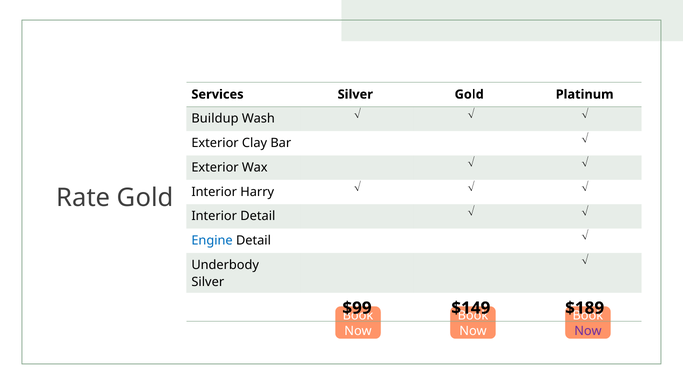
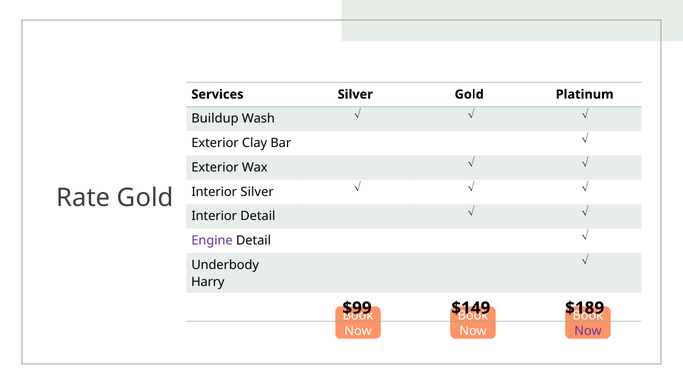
Interior Harry: Harry -> Silver (257, 192)
Engine colour: blue -> purple (212, 241)
Silver: Silver -> Harry (208, 282)
